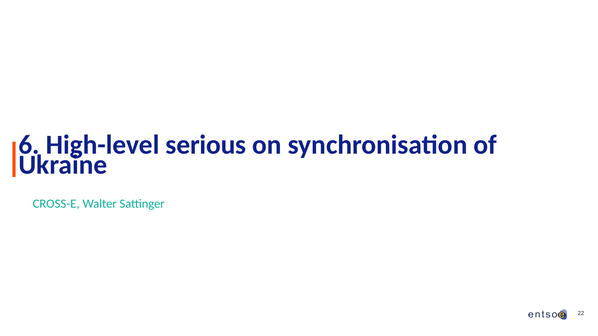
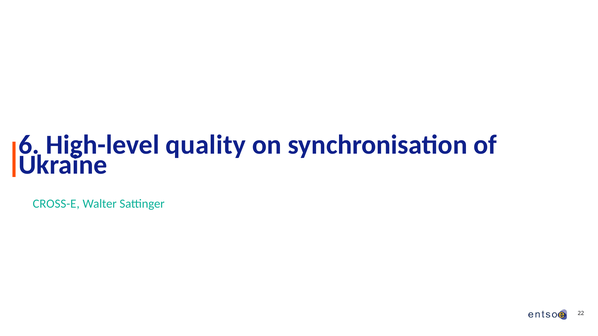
serious: serious -> quality (206, 145)
